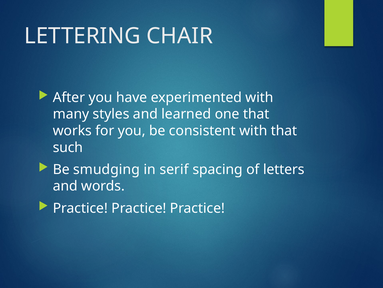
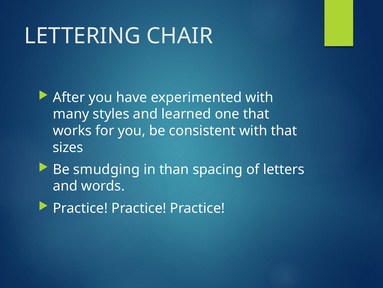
such: such -> sizes (68, 147)
serif: serif -> than (174, 169)
